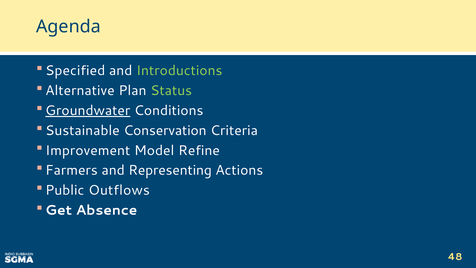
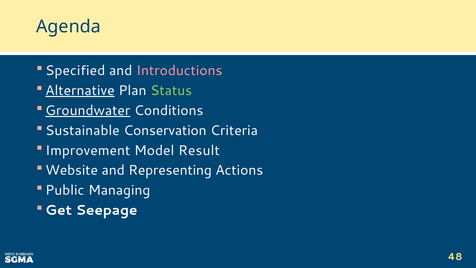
Introductions colour: light green -> pink (179, 71)
Alternative underline: none -> present (80, 90)
Refine: Refine -> Result (199, 150)
Farmers: Farmers -> Website (72, 170)
Outflows: Outflows -> Managing (119, 190)
Absence: Absence -> Seepage (107, 210)
